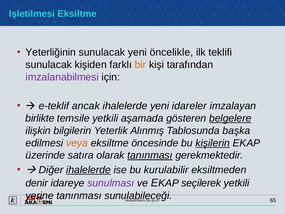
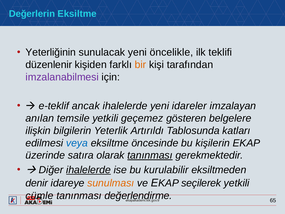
Işletilmesi: Işletilmesi -> Değerlerin (32, 14)
sunulacak: sunulacak -> düzenlenir (49, 65)
birlikte: birlikte -> anılan (40, 118)
aşamada: aşamada -> geçemez (142, 118)
belgelere underline: present -> none (230, 118)
Alınmış: Alınmış -> Artırıldı (147, 130)
başka: başka -> katları (236, 130)
veya colour: orange -> blue (77, 143)
kişilerin underline: present -> none (213, 143)
sunulması colour: purple -> orange (111, 183)
yerine: yerine -> cümle (40, 195)
sunulabileceği: sunulabileceği -> değerlendirme (138, 195)
